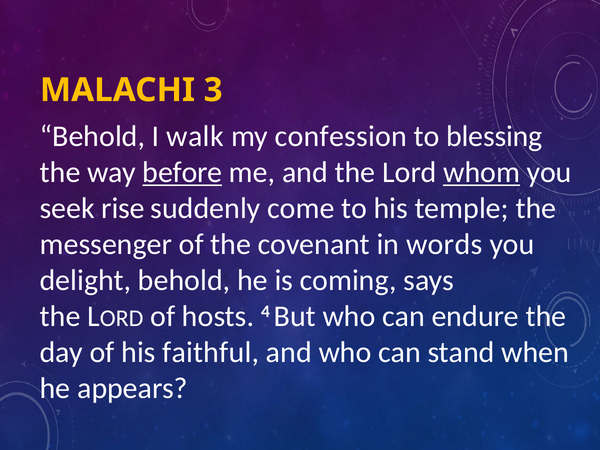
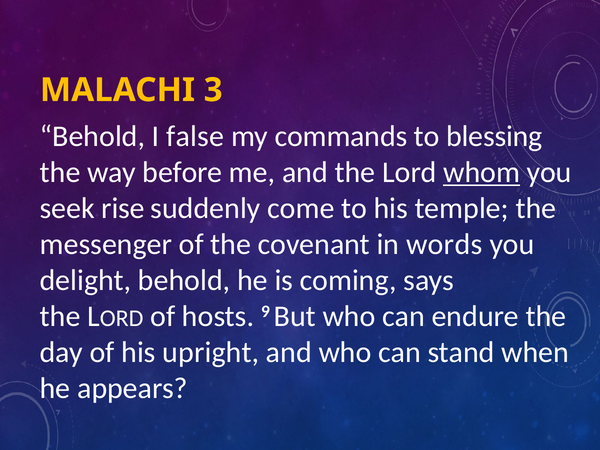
walk: walk -> false (195, 136)
confession: confession -> commands (341, 136)
before underline: present -> none (182, 172)
4: 4 -> 9 (265, 312)
faithful: faithful -> upright (211, 352)
